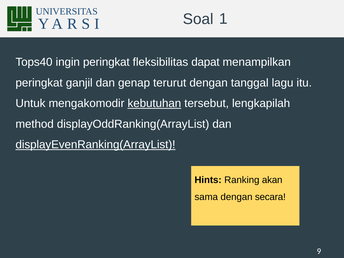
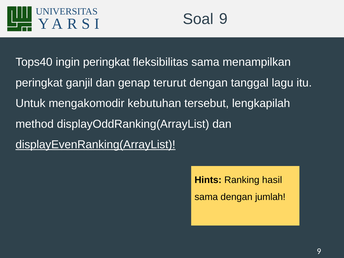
1: 1 -> 9 (223, 19)
fleksibilitas dapat: dapat -> sama (205, 62)
kebutuhan underline: present -> none (154, 103)
akan: akan -> hasil (272, 180)
secara: secara -> jumlah (270, 197)
